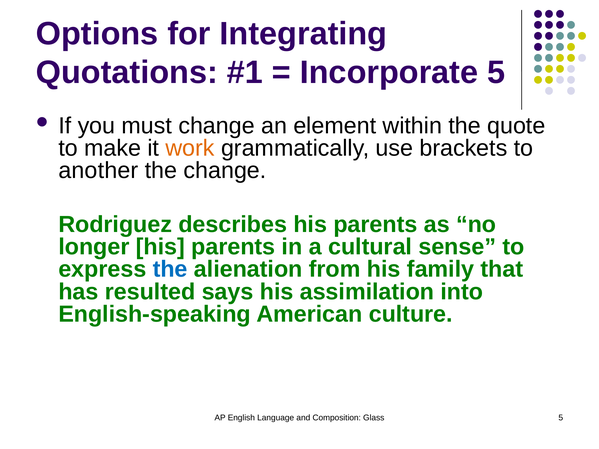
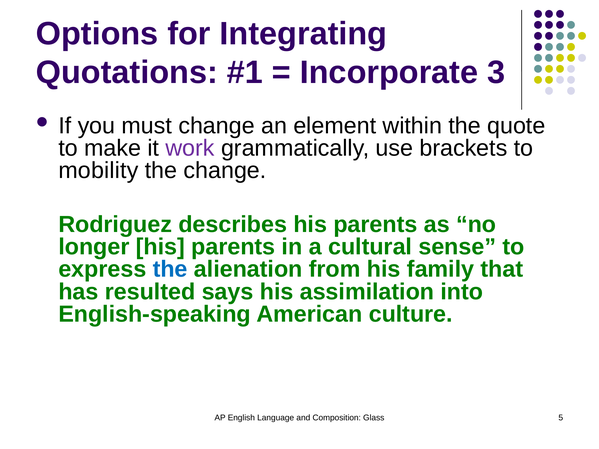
Incorporate 5: 5 -> 3 (496, 73)
work colour: orange -> purple (190, 148)
another: another -> mobility (98, 171)
